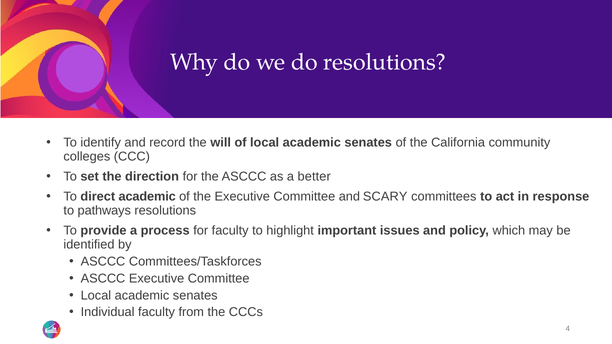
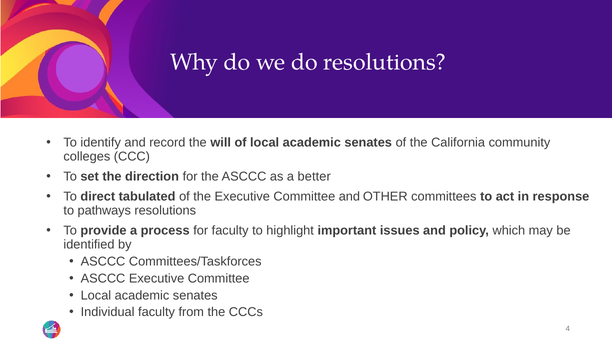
direct academic: academic -> tabulated (147, 197)
SCARY: SCARY -> OTHER (385, 197)
